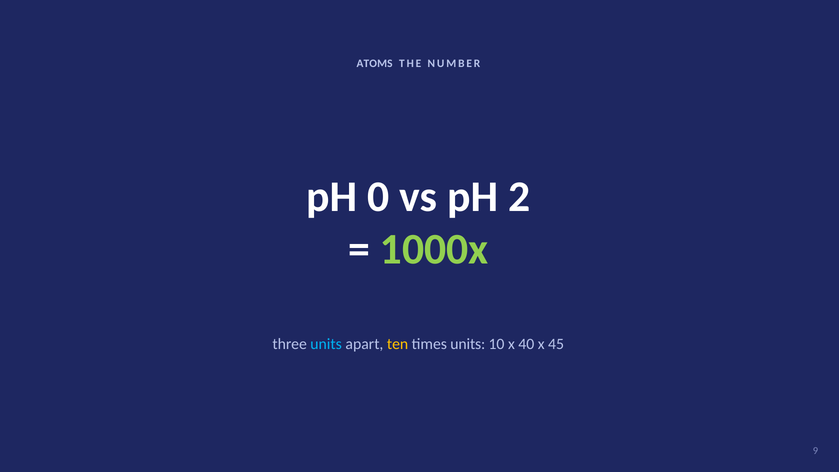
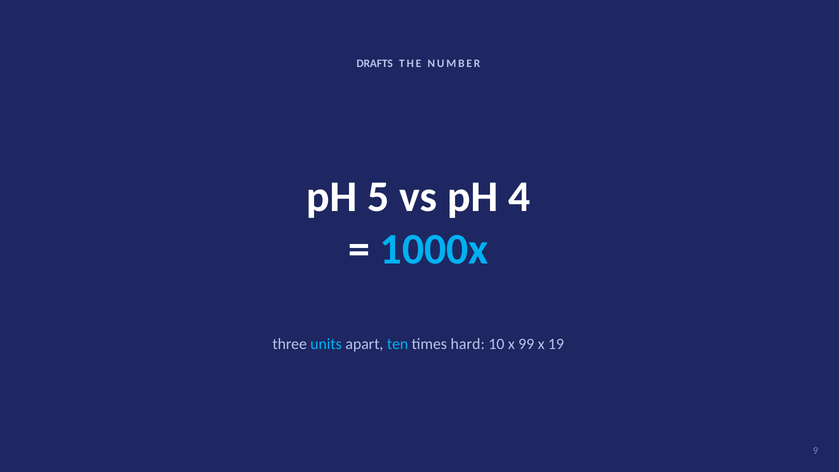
ATOMS: ATOMS -> DRAFTS (375, 64)
0: 0 -> 5 (378, 197)
2: 2 -> 4 (519, 197)
1000x colour: light green -> light blue (434, 249)
ten colour: yellow -> light blue (398, 344)
times units: units -> hard (468, 344)
40: 40 -> 99 (526, 344)
45: 45 -> 19 (556, 344)
